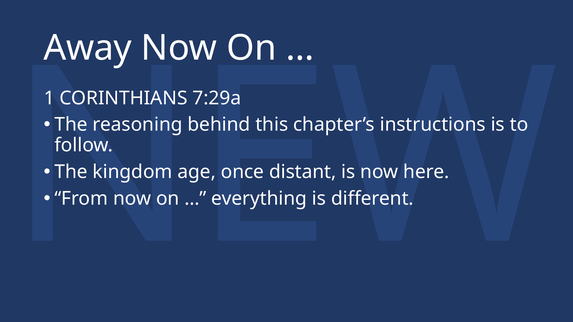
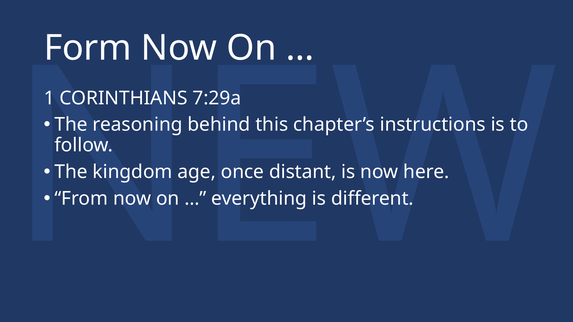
Away: Away -> Form (88, 48)
